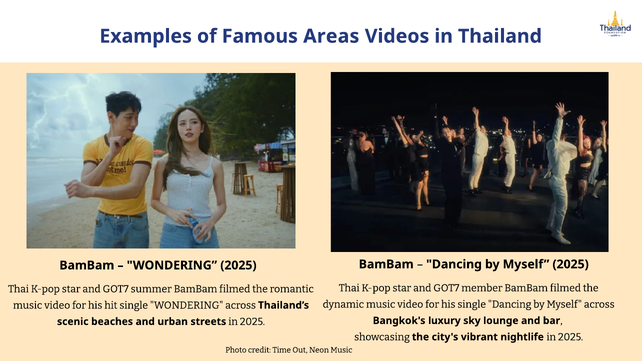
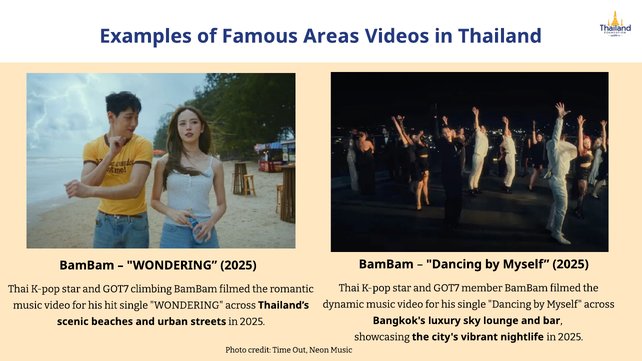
summer: summer -> climbing (151, 289)
